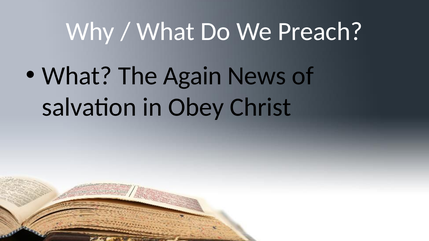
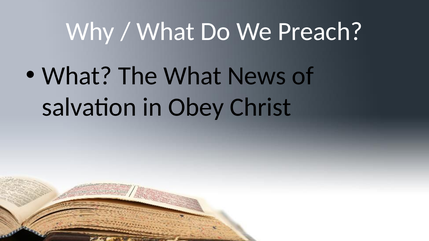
The Again: Again -> What (193, 76)
